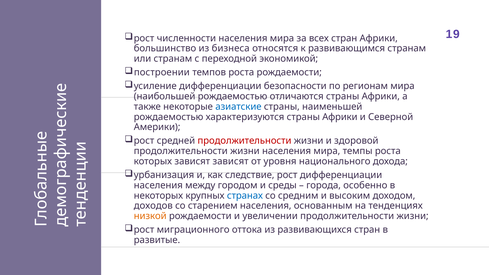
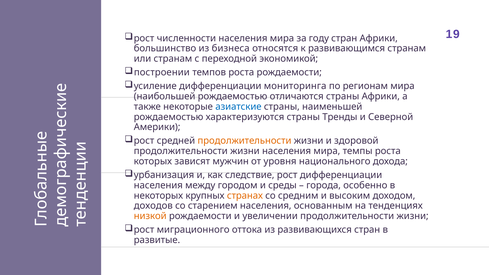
всех: всех -> году (319, 38)
безопасности: безопасности -> мониторинга (295, 86)
характеризуются страны Африки: Африки -> Тренды (340, 117)
продолжительности colour: red -> orange (244, 141)
зависят зависят: зависят -> мужчин (231, 161)
странах colour: blue -> orange (245, 196)
